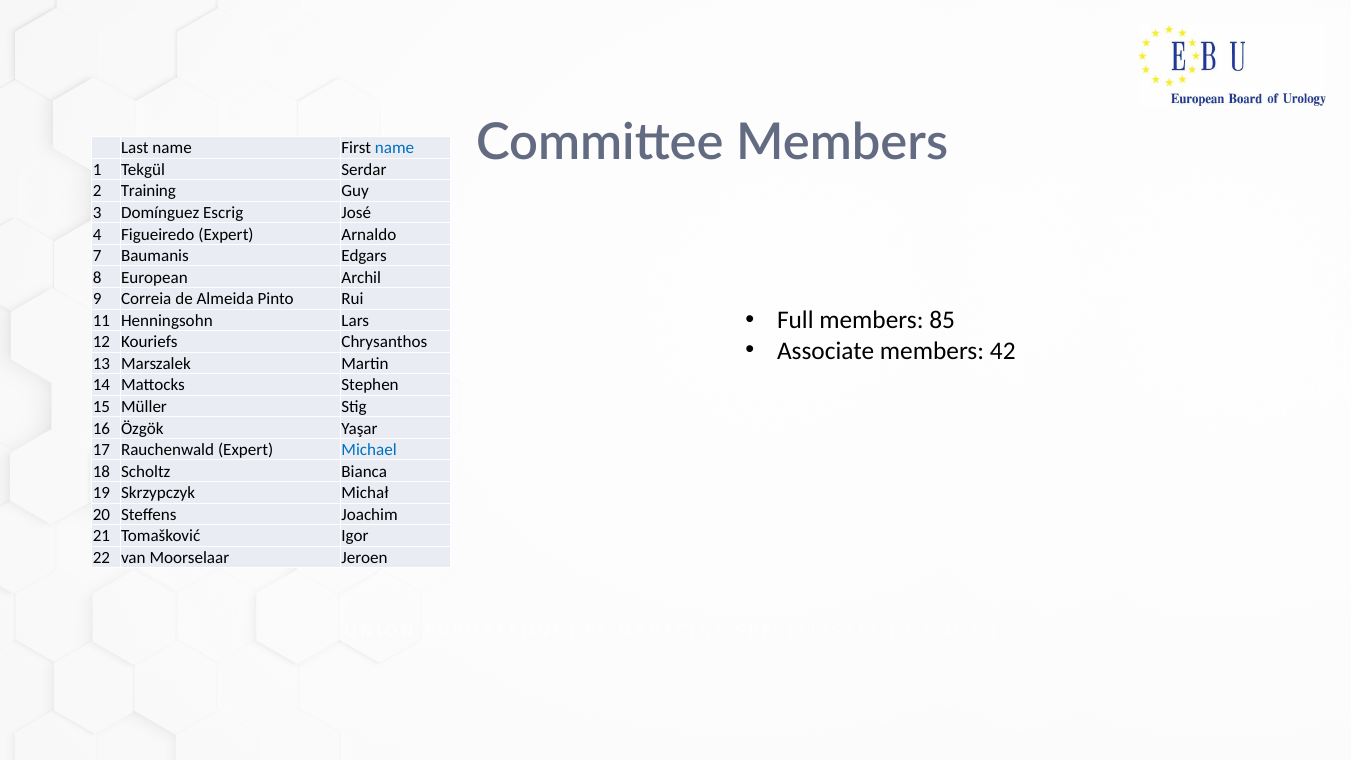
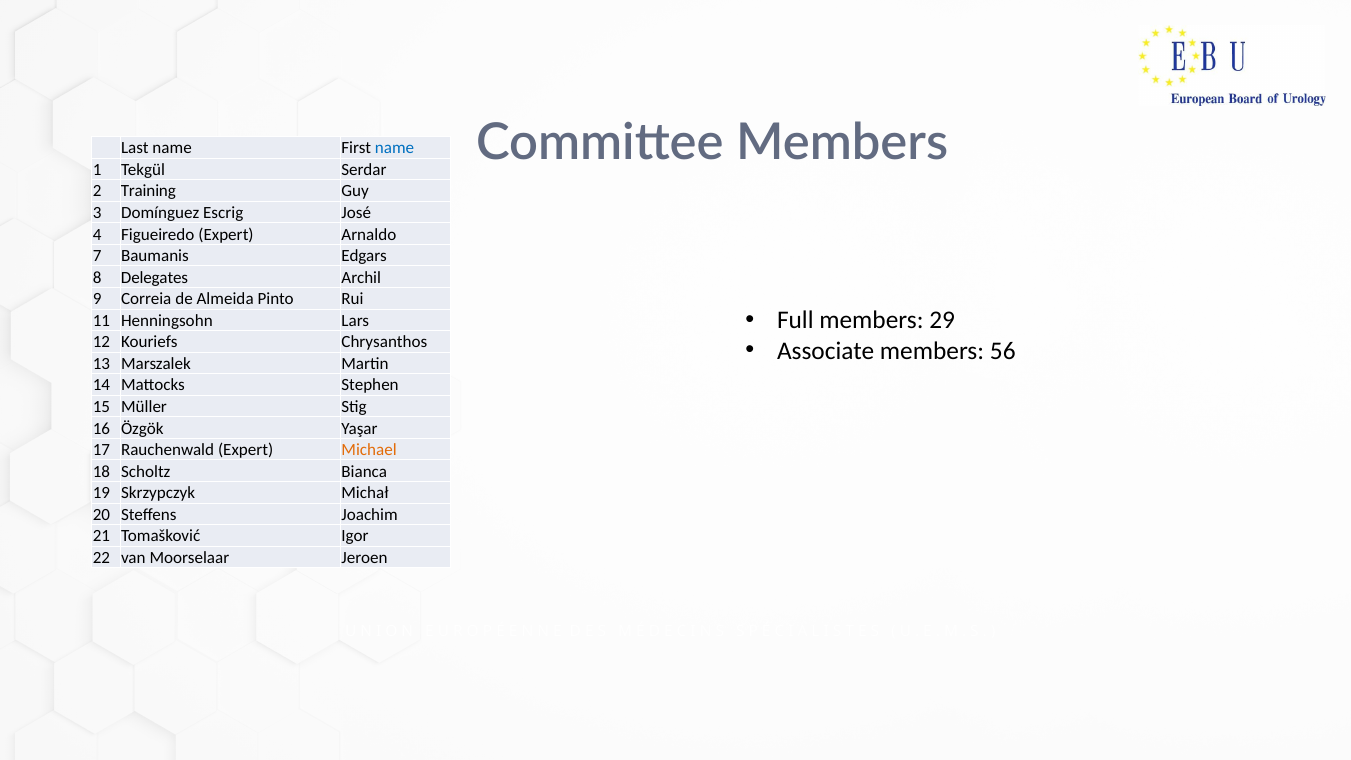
European: European -> Delegates (154, 277)
85: 85 -> 29 (942, 320)
42: 42 -> 56 (1003, 351)
Michael colour: blue -> orange (369, 450)
